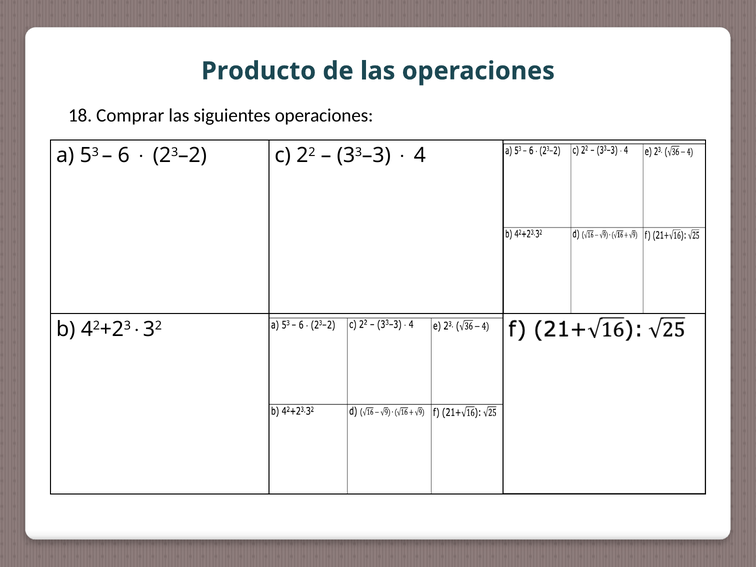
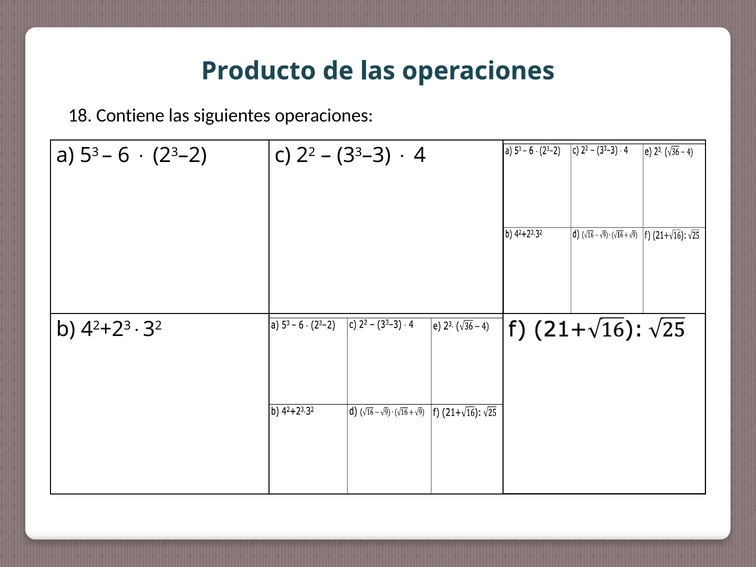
Comprar: Comprar -> Contiene (130, 115)
